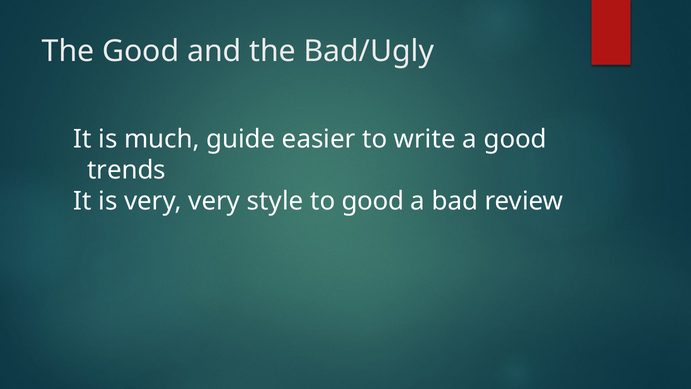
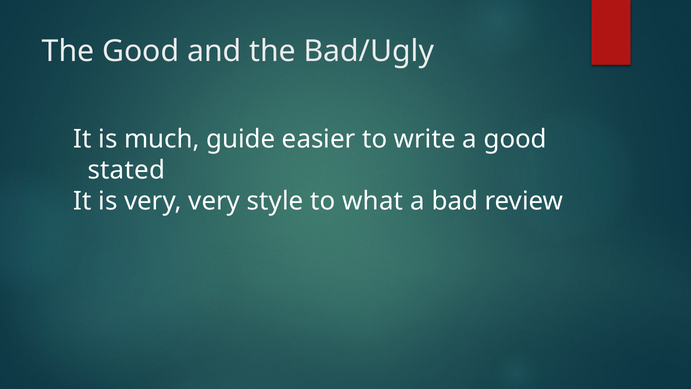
trends: trends -> stated (126, 170)
to good: good -> what (373, 201)
